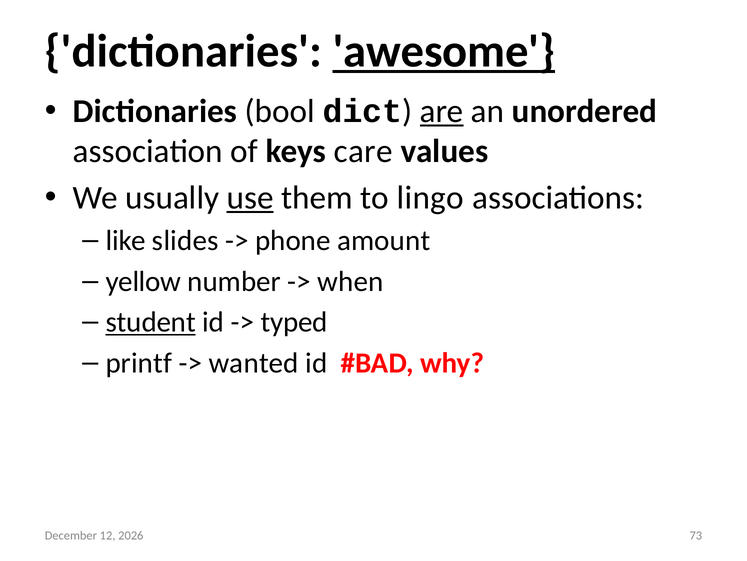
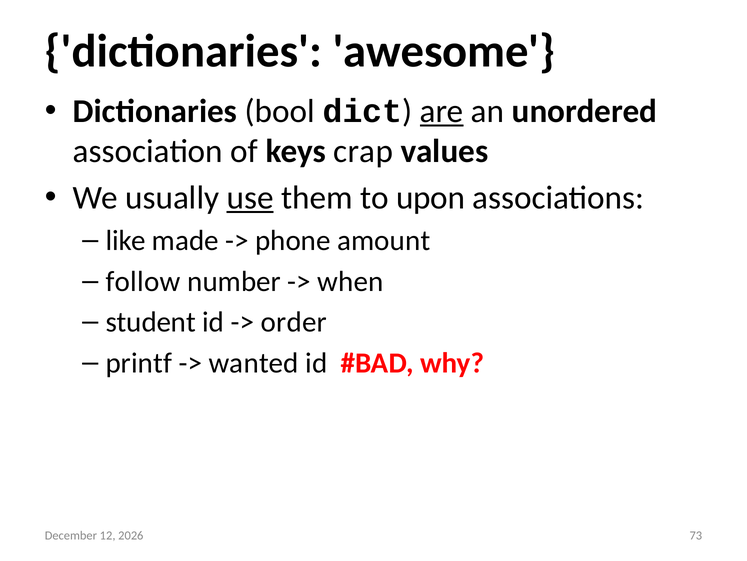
awesome underline: present -> none (444, 51)
care: care -> crap (363, 151)
lingo: lingo -> upon (431, 198)
slides: slides -> made (185, 240)
yellow: yellow -> follow (143, 281)
student underline: present -> none (151, 322)
typed: typed -> order (294, 322)
